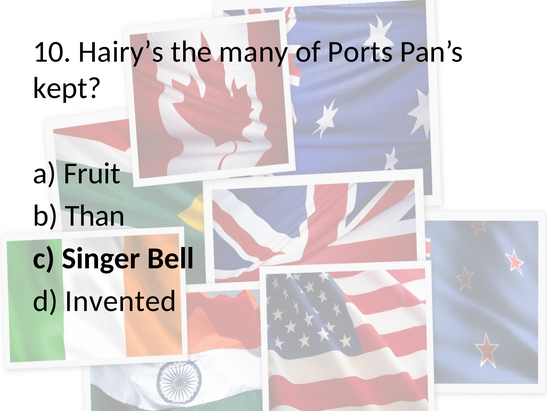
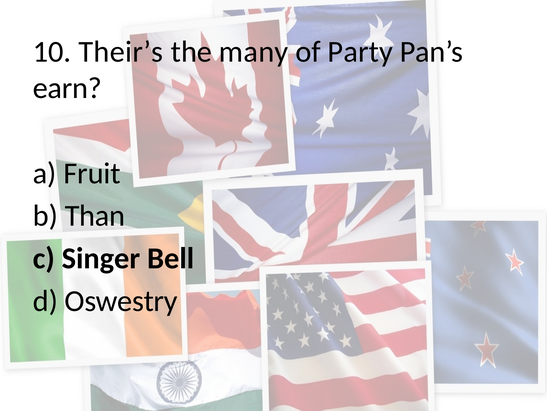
Hairy’s: Hairy’s -> Their’s (121, 52)
Ports: Ports -> Party (360, 52)
kept: kept -> earn (67, 88)
Invented: Invented -> Oswestry (121, 301)
